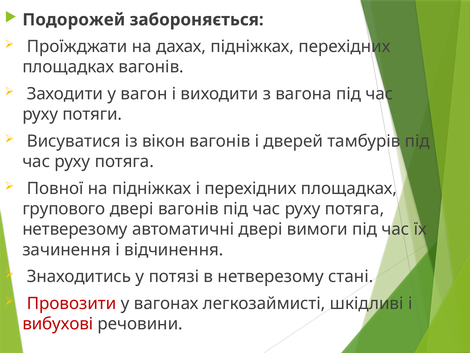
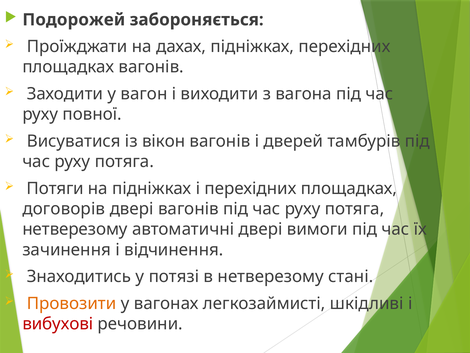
потяги: потяги -> повної (92, 114)
Повної: Повної -> Потяги (55, 188)
групового: групового -> договорів (64, 209)
Провозити colour: red -> orange (72, 303)
